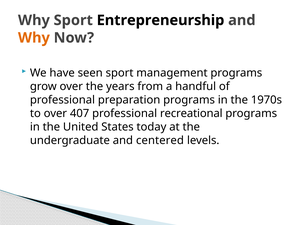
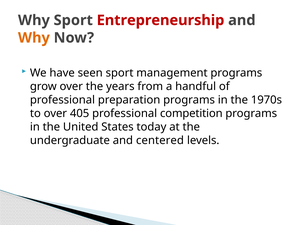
Entrepreneurship colour: black -> red (160, 20)
407: 407 -> 405 (80, 113)
recreational: recreational -> competition (191, 113)
